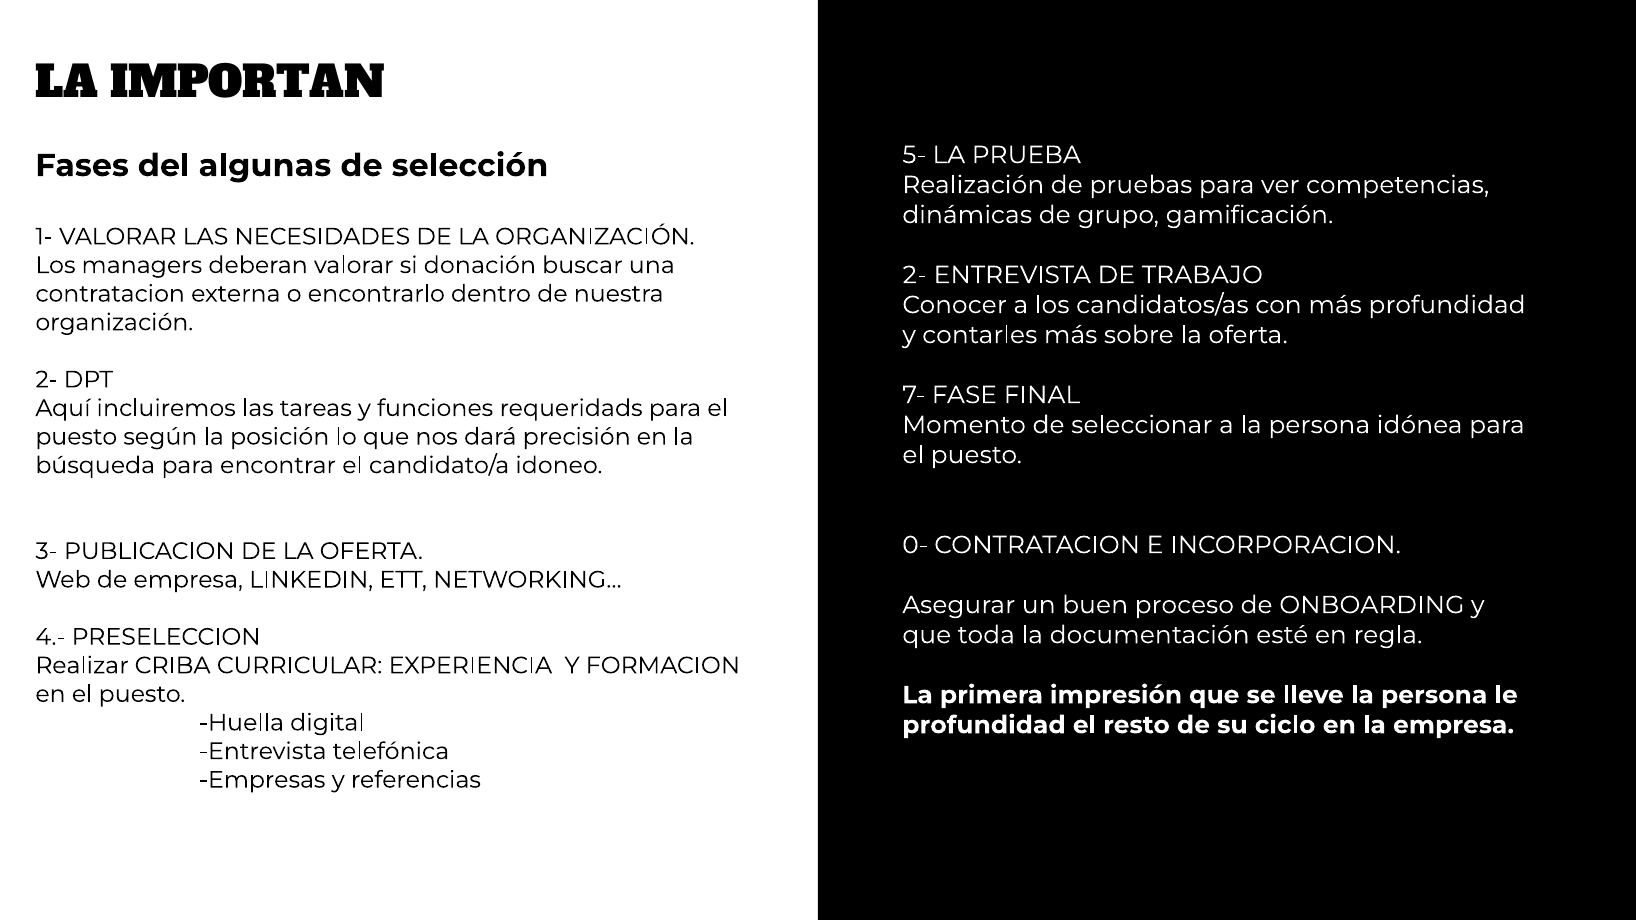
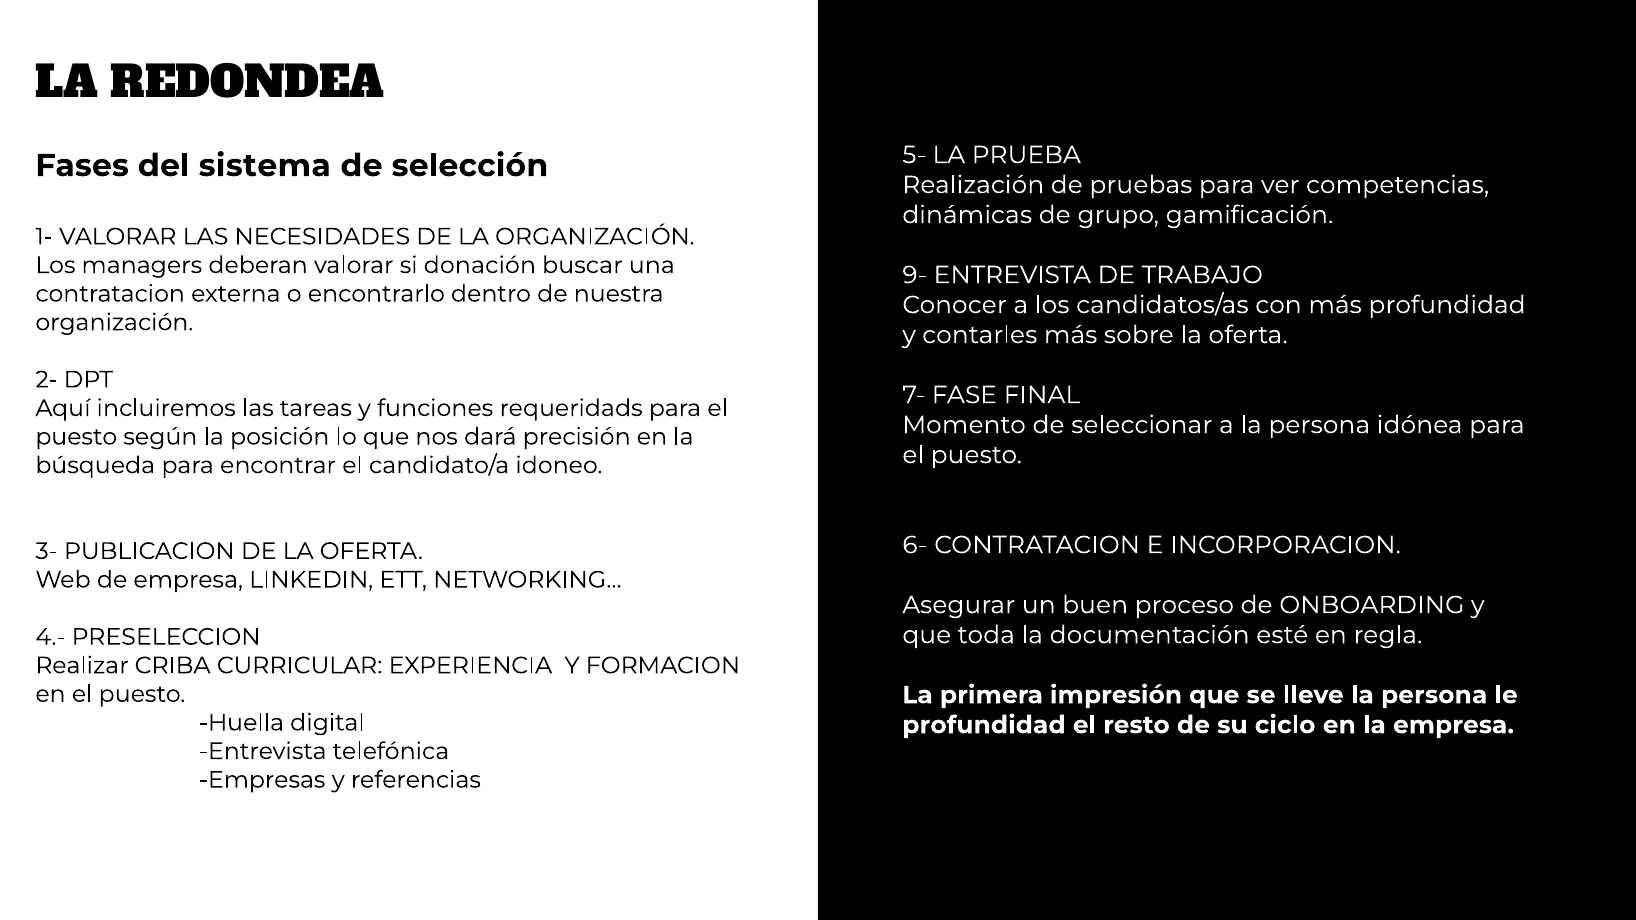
IMPORTAN: IMPORTAN -> REDONDEA (248, 83)
algunas: algunas -> sistema (265, 166)
2-: 2- -> 9- (915, 275)
0-: 0- -> 6- (915, 545)
